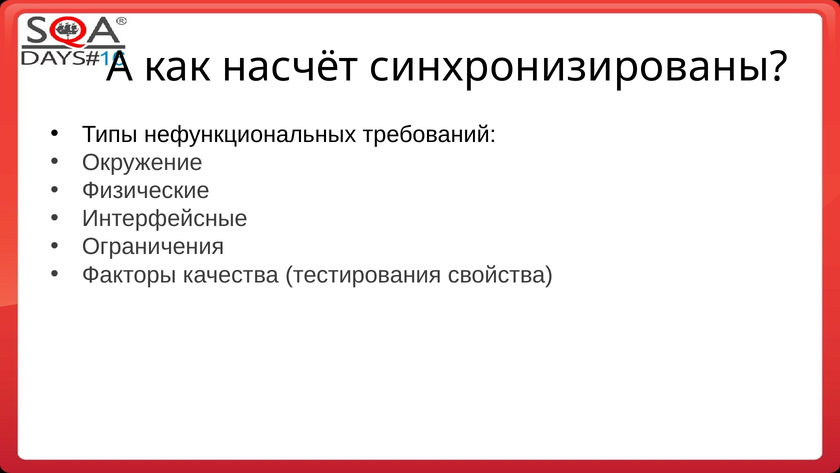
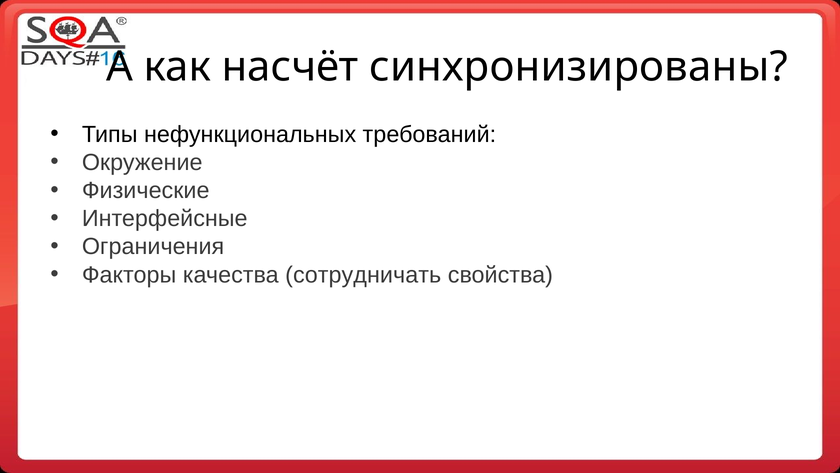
тестирования: тестирования -> сотрудничать (363, 275)
